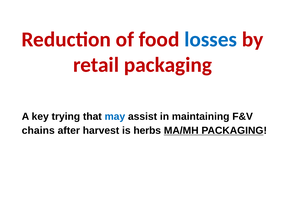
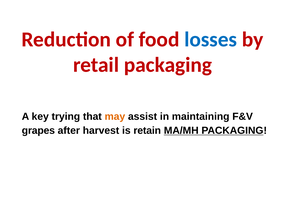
may colour: blue -> orange (115, 116)
chains: chains -> grapes (38, 130)
herbs: herbs -> retain (147, 130)
